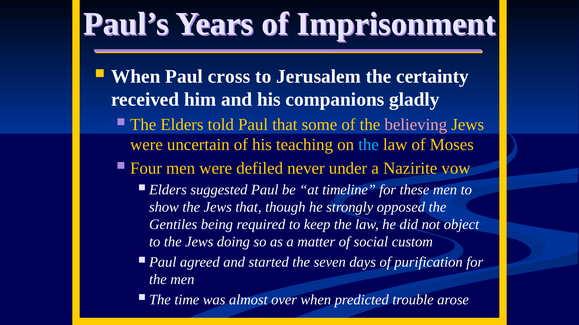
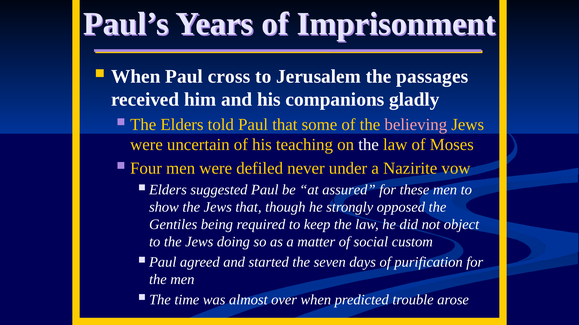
certainty: certainty -> passages (432, 77)
the colour: light blue -> white (369, 145)
timeline: timeline -> assured (349, 190)
